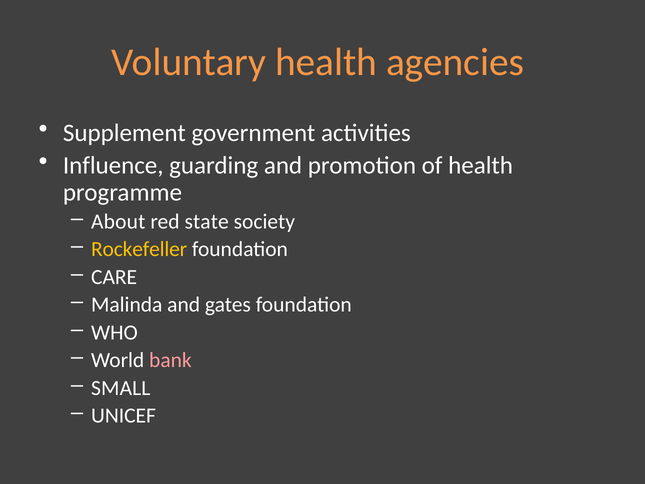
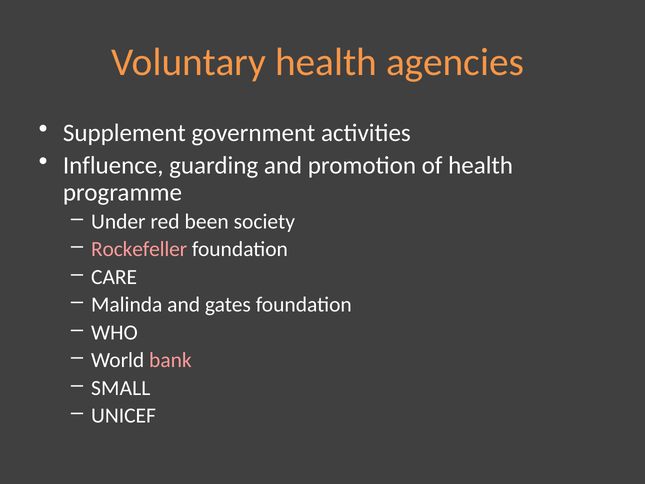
About: About -> Under (118, 221)
state: state -> been (207, 221)
Rockefeller colour: yellow -> pink (139, 249)
